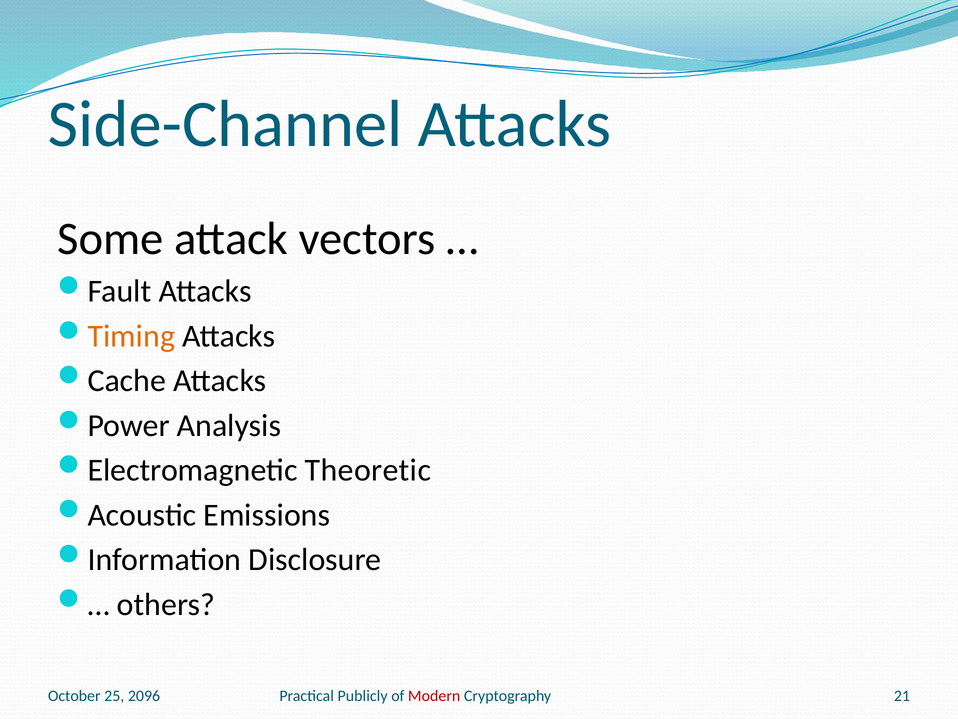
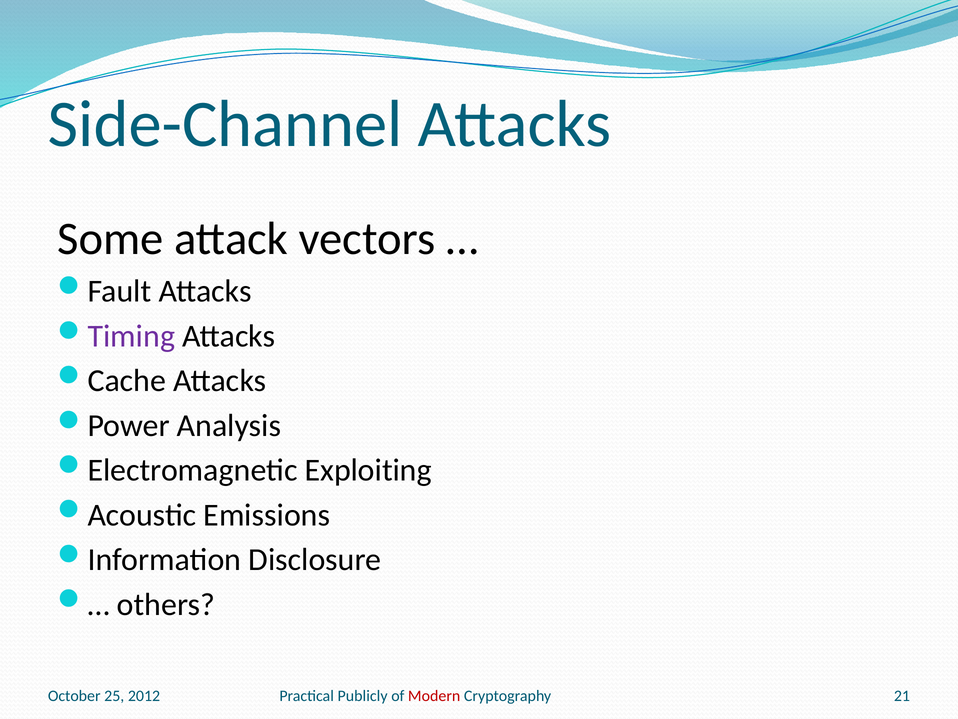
Timing colour: orange -> purple (131, 336)
Theoretic: Theoretic -> Exploiting (368, 470)
2096: 2096 -> 2012 (144, 696)
